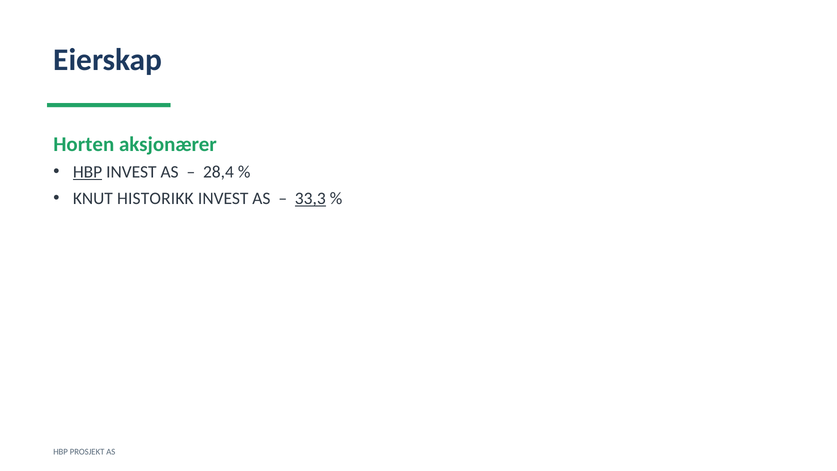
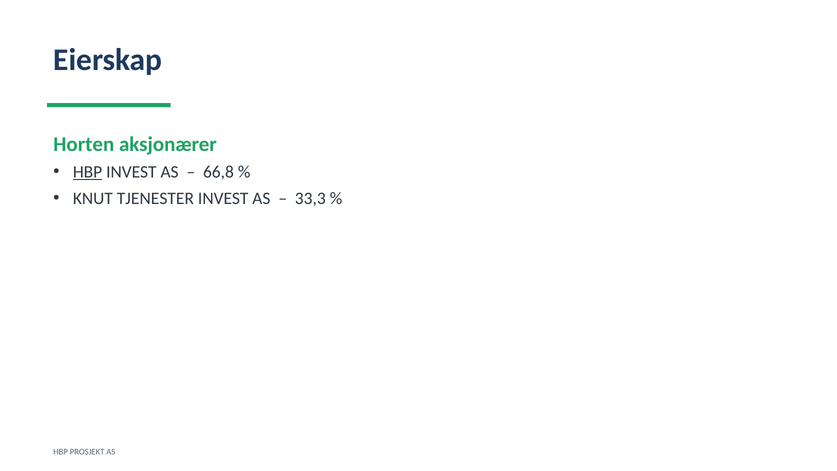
28,4: 28,4 -> 66,8 (218, 172)
HISTORIKK: HISTORIKK -> TJENESTER (155, 198)
33,3 underline: present -> none (310, 198)
